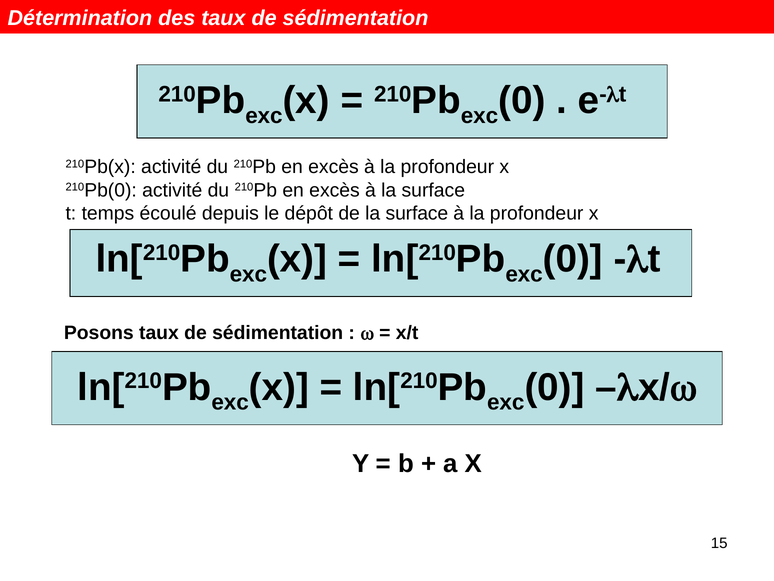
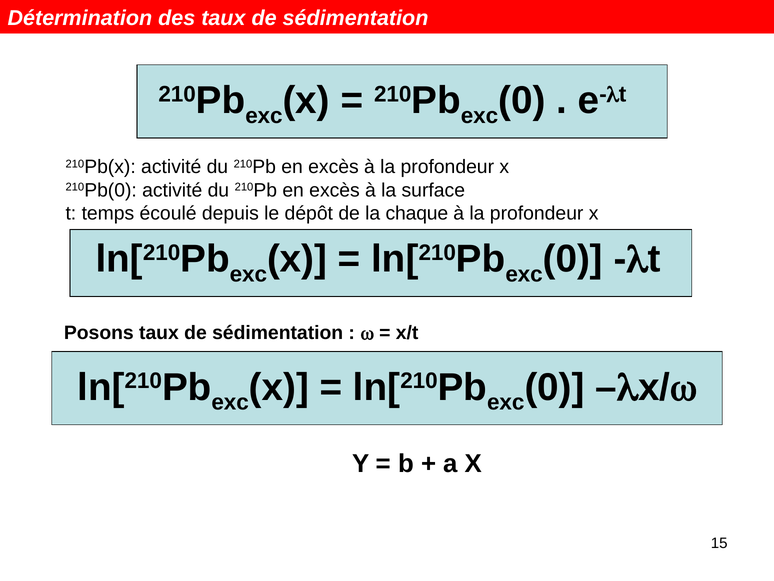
de la surface: surface -> chaque (417, 213)
